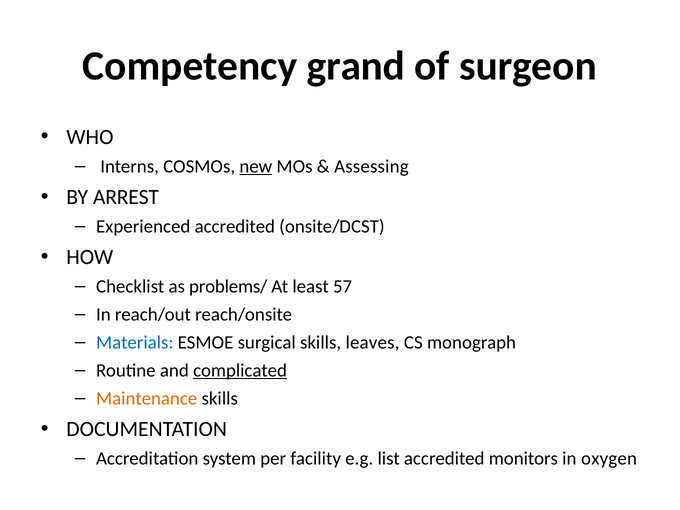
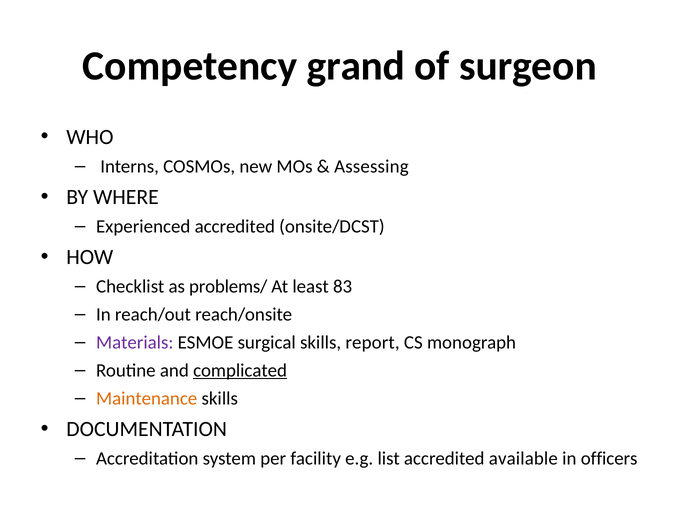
new underline: present -> none (256, 166)
ARREST: ARREST -> WHERE (126, 197)
57: 57 -> 83 (343, 287)
Materials colour: blue -> purple (135, 343)
leaves: leaves -> report (373, 343)
monitors: monitors -> available (523, 459)
oxygen: oxygen -> officers (609, 459)
